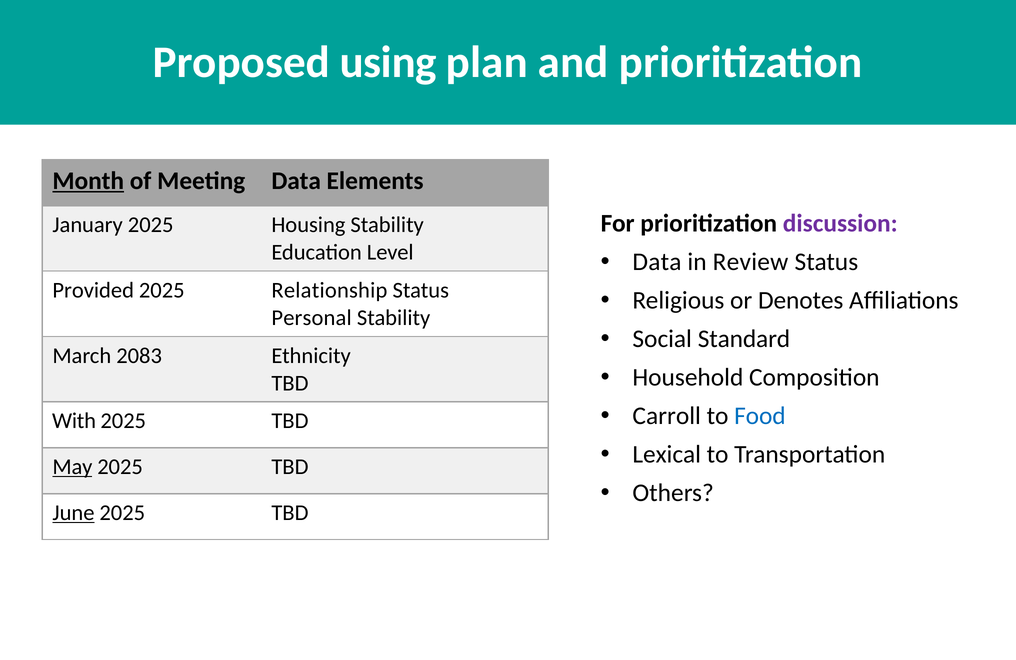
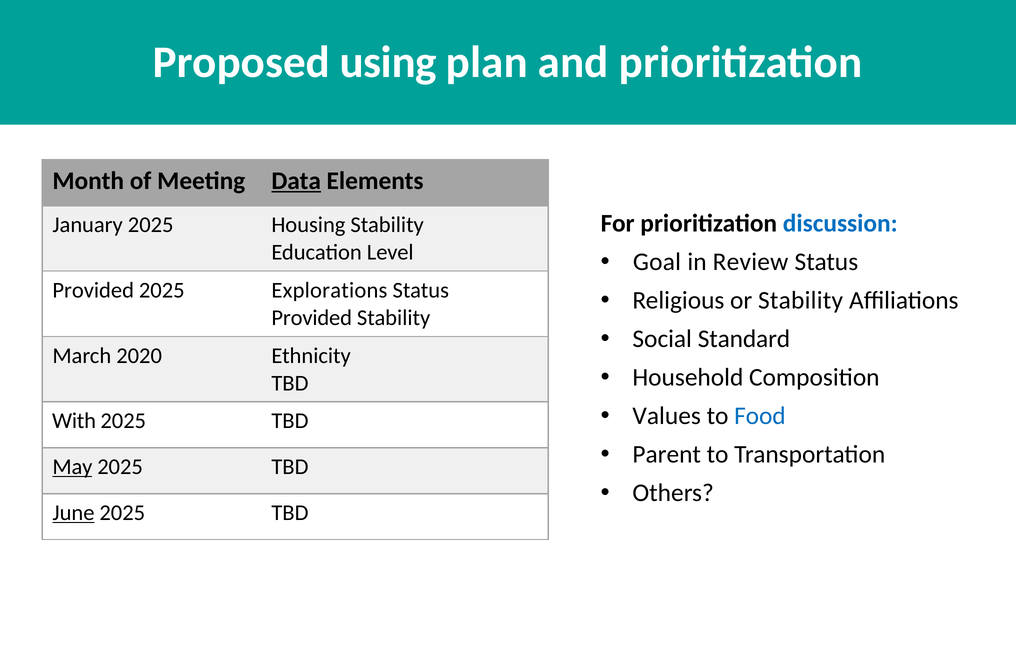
Month underline: present -> none (88, 181)
Data underline: none -> present (296, 181)
discussion colour: purple -> blue (840, 223)
Data: Data -> Goal (657, 262)
Relationship: Relationship -> Explorations (329, 290)
or Denotes: Denotes -> Stability (801, 301)
Personal: Personal -> Provided (312, 318)
2083: 2083 -> 2020 (139, 356)
Carroll: Carroll -> Values (667, 416)
Lexical: Lexical -> Parent (667, 455)
